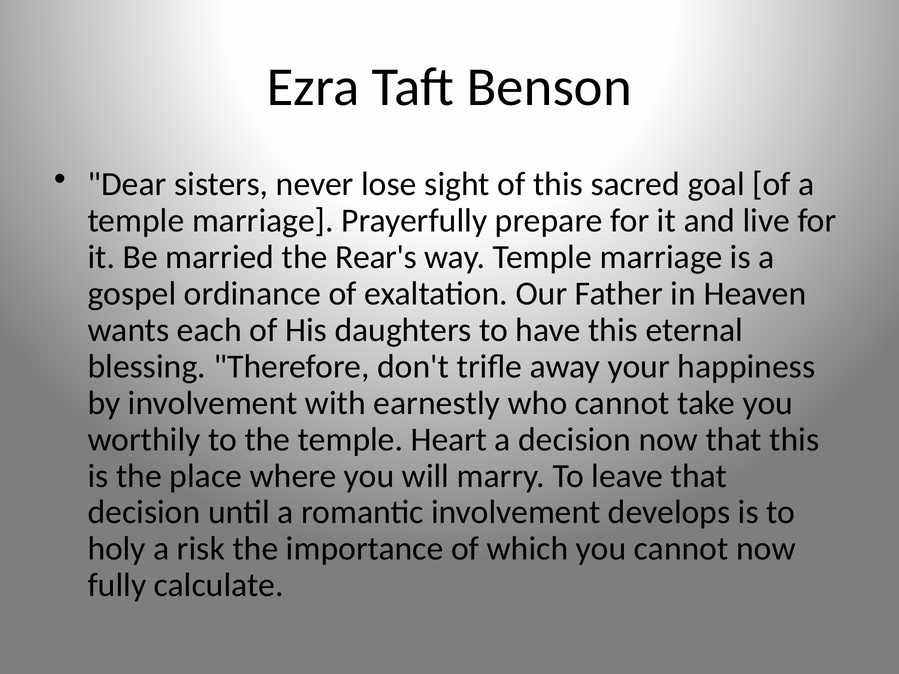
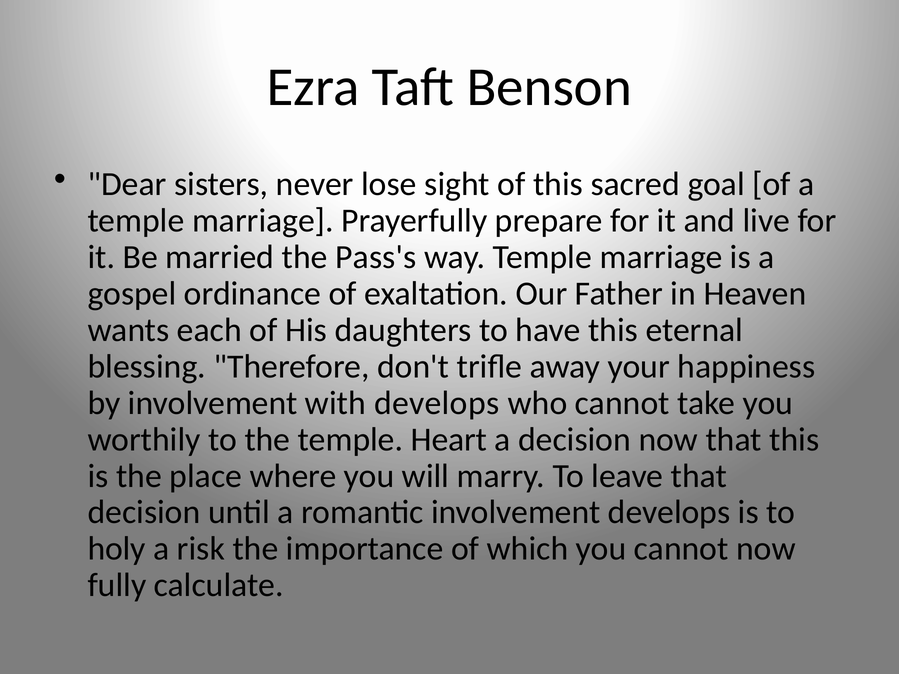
Rear's: Rear's -> Pass's (376, 257)
with earnestly: earnestly -> develops (437, 403)
